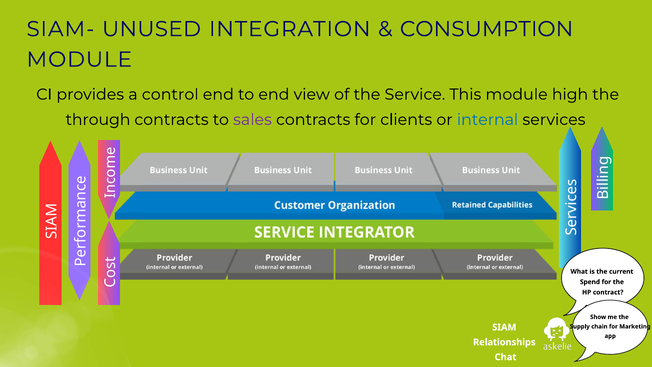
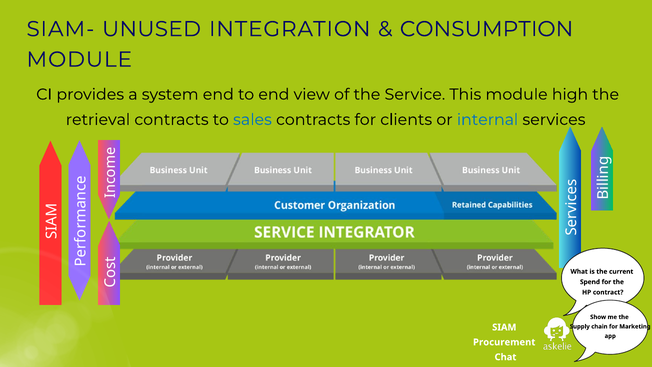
control: control -> system (170, 94)
through: through -> retrieval (98, 120)
sales colour: purple -> blue (252, 120)
Relationships: Relationships -> Procurement (504, 342)
